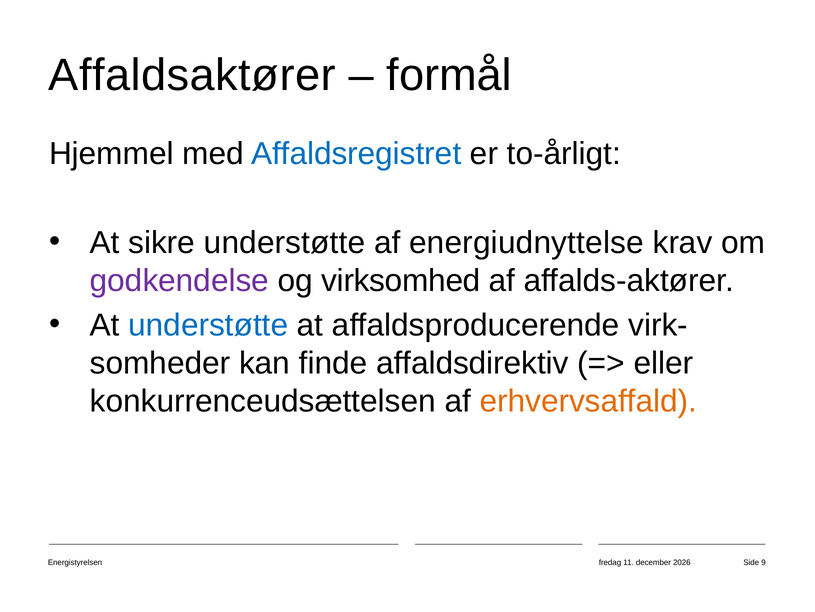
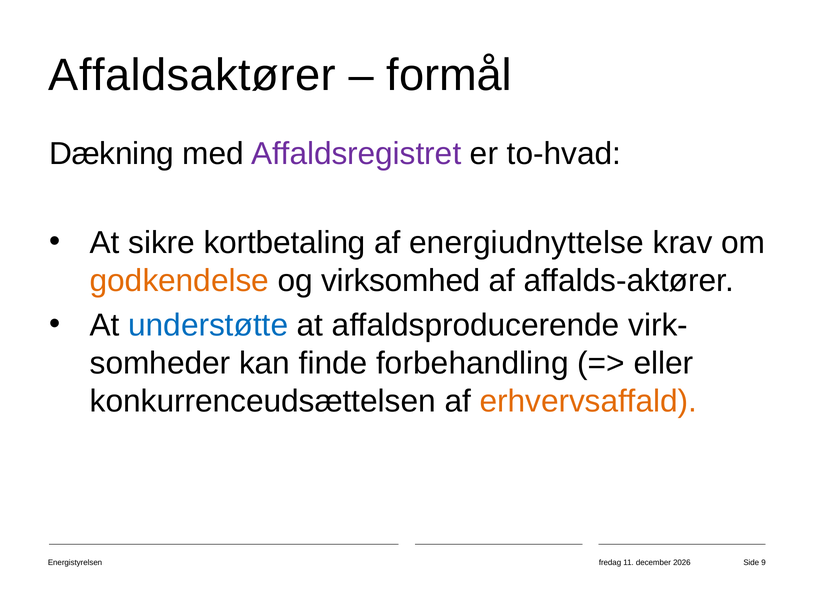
Hjemmel: Hjemmel -> Dækning (112, 154)
Affaldsregistret colour: blue -> purple (356, 154)
to-årligt: to-årligt -> to-hvad (564, 154)
sikre understøtte: understøtte -> kortbetaling (285, 242)
godkendelse colour: purple -> orange (179, 281)
affaldsdirektiv: affaldsdirektiv -> forbehandling (472, 363)
